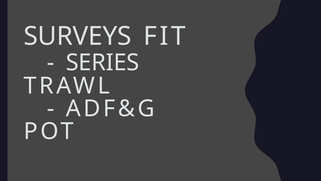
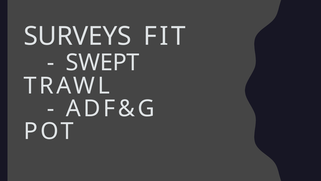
SERIES: SERIES -> SWEPT (103, 62)
